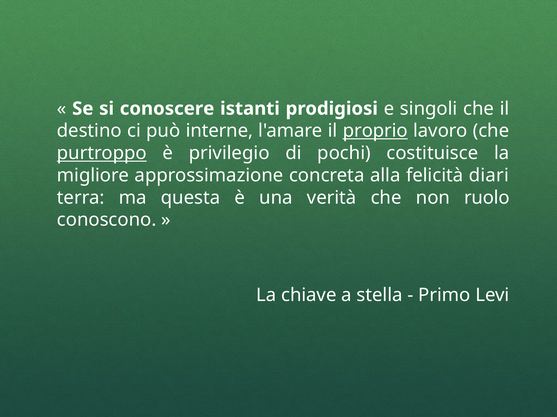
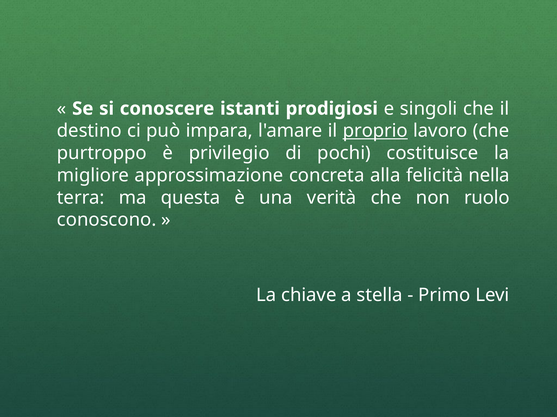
interne: interne -> impara (219, 131)
purtroppo underline: present -> none (102, 153)
diari: diari -> nella (489, 176)
